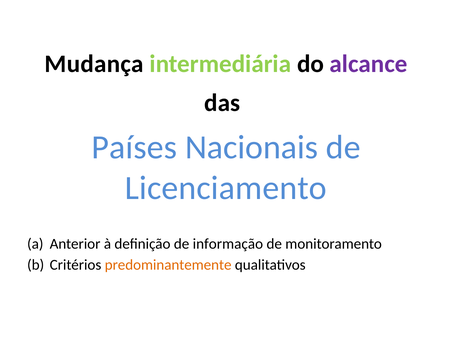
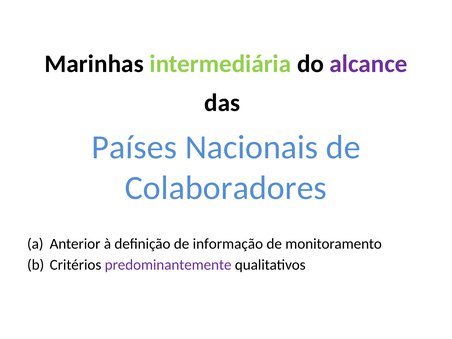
Mudança: Mudança -> Marinhas (94, 64)
Licenciamento: Licenciamento -> Colaboradores (226, 188)
predominantemente colour: orange -> purple (168, 265)
